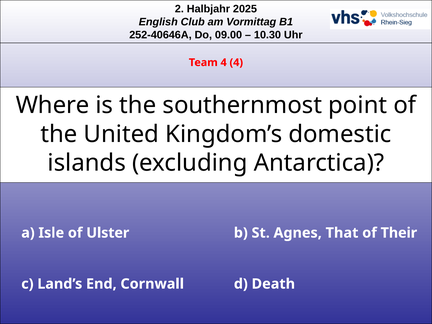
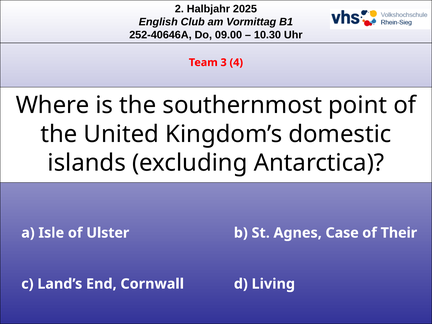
Team 4: 4 -> 3 (224, 63)
That: That -> Case (342, 233)
Death: Death -> Living (273, 284)
